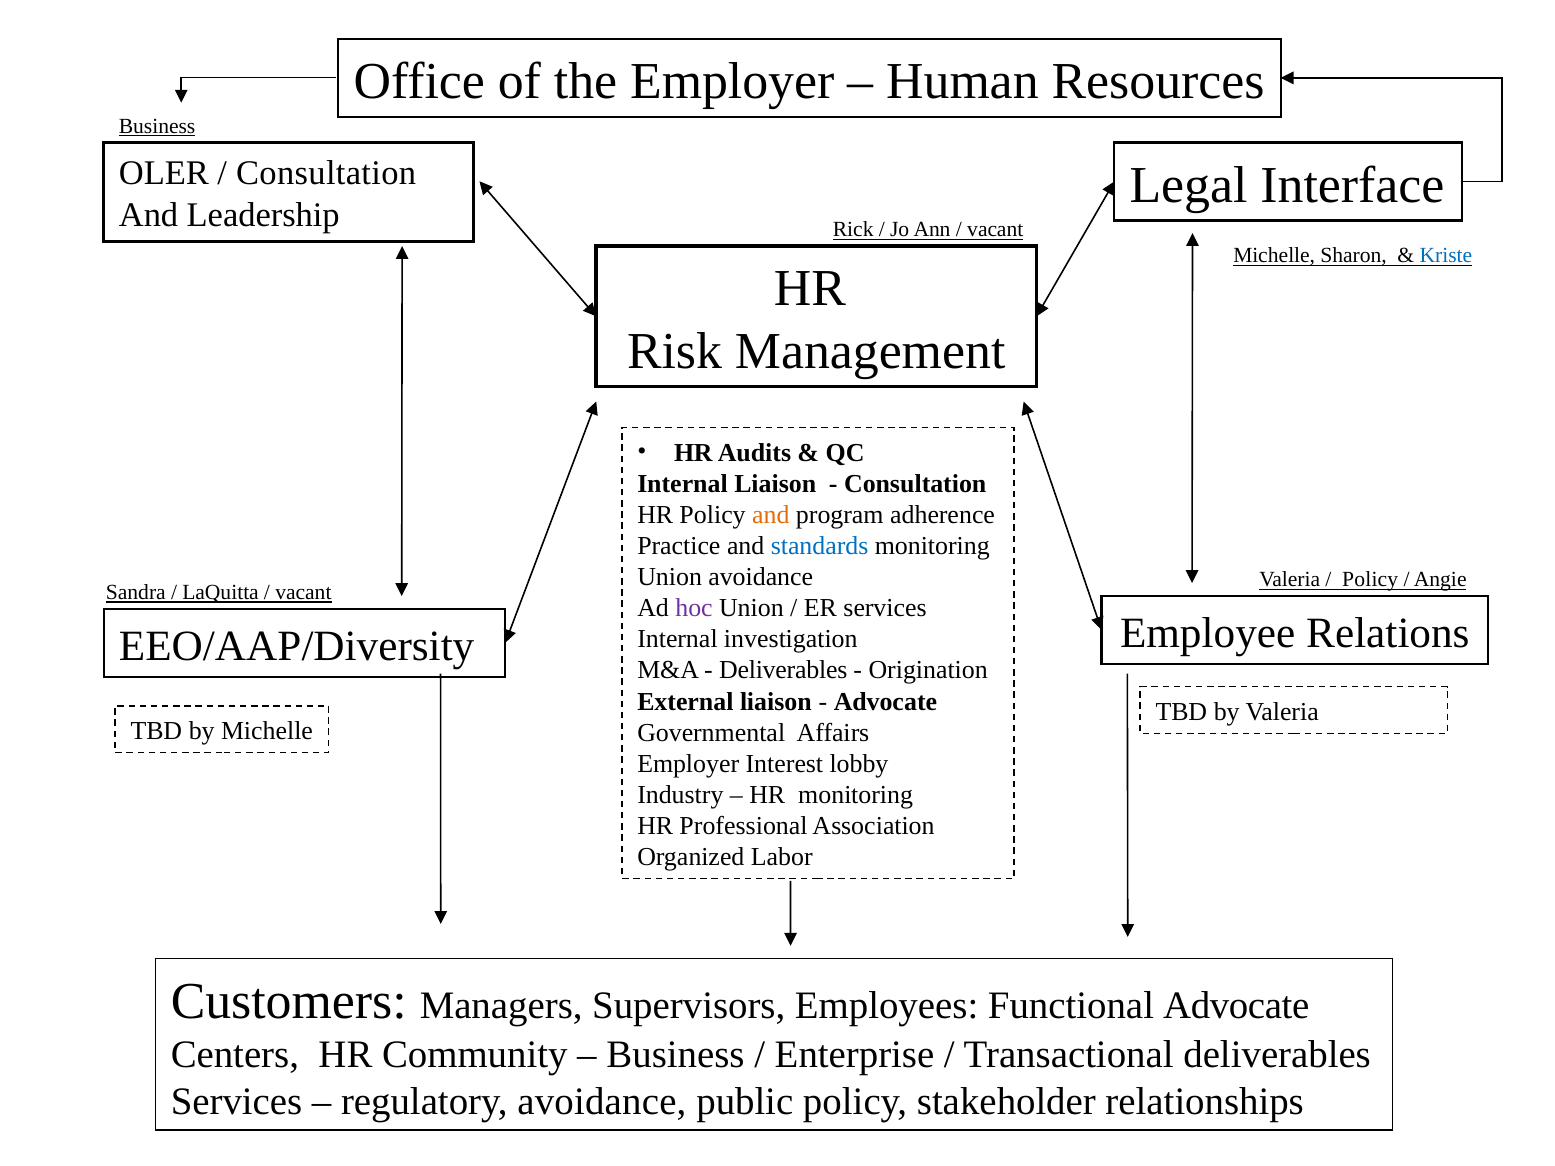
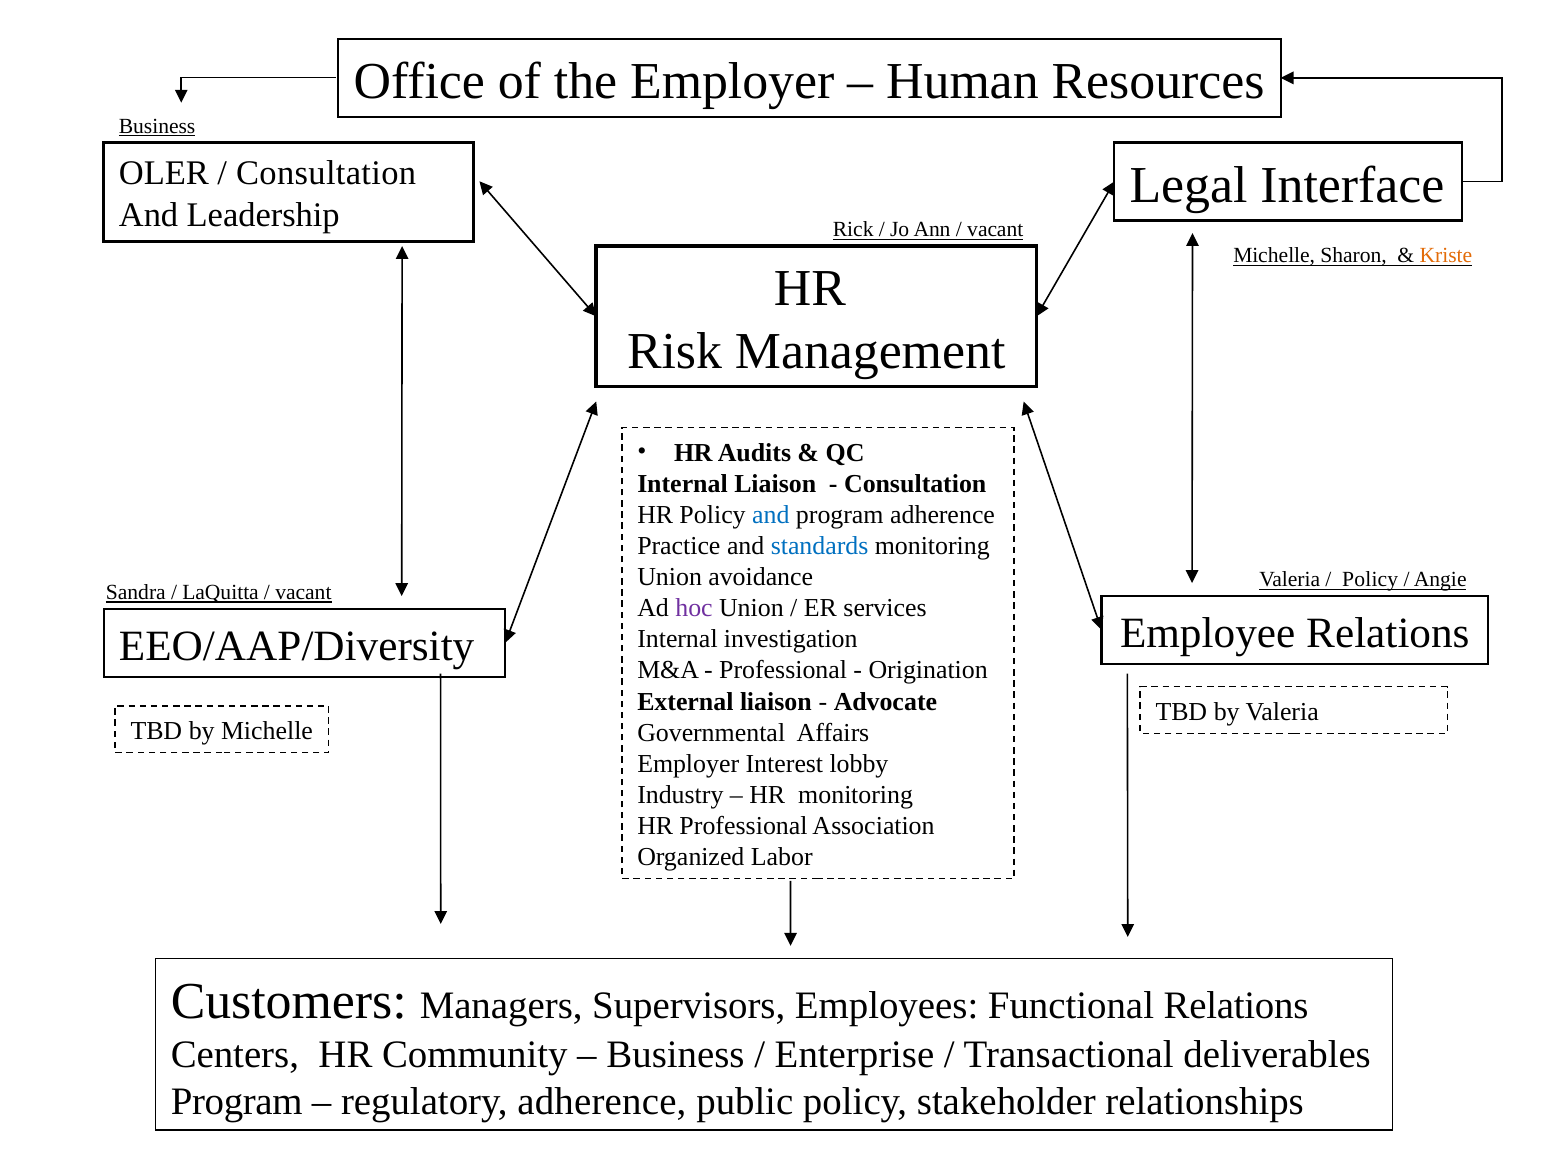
Kriste colour: blue -> orange (1446, 256)
and colour: orange -> blue (771, 515)
Deliverables: Deliverables -> Professional (783, 671)
Functional Advocate: Advocate -> Relations (1236, 1006)
Services: Services -> Program (237, 1102)
regulatory avoidance: avoidance -> adherence (602, 1102)
